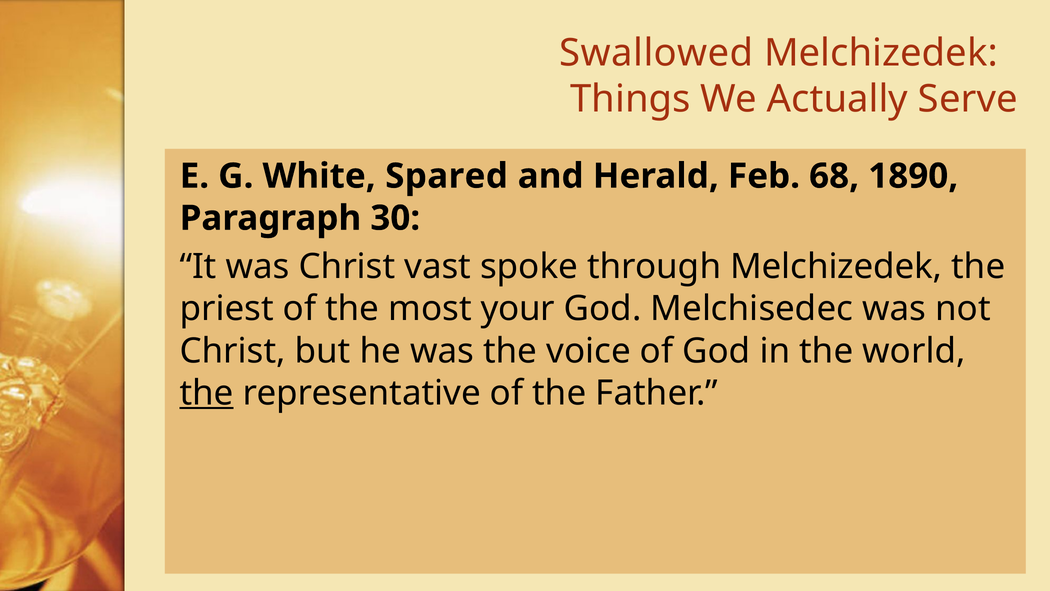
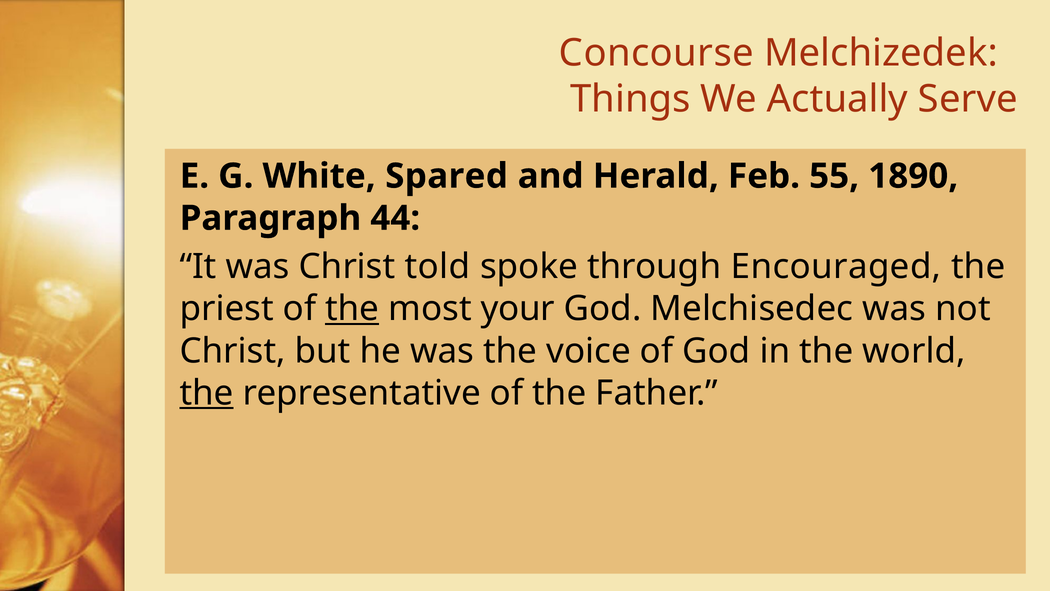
Swallowed: Swallowed -> Concourse (656, 53)
68: 68 -> 55 (834, 176)
30: 30 -> 44 (395, 218)
vast: vast -> told (438, 267)
through Melchizedek: Melchizedek -> Encouraged (836, 267)
the underline: none -> present (352, 309)
